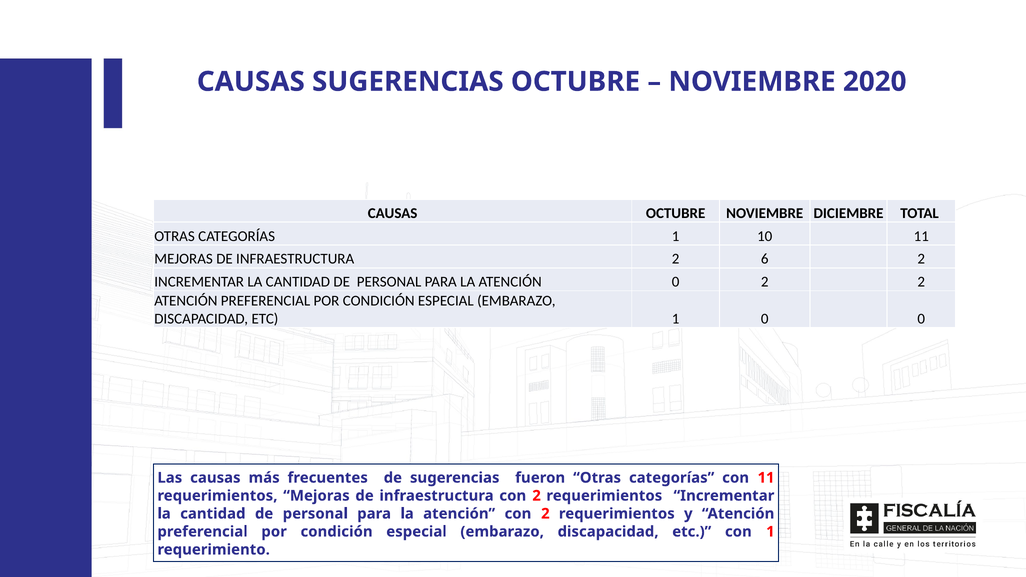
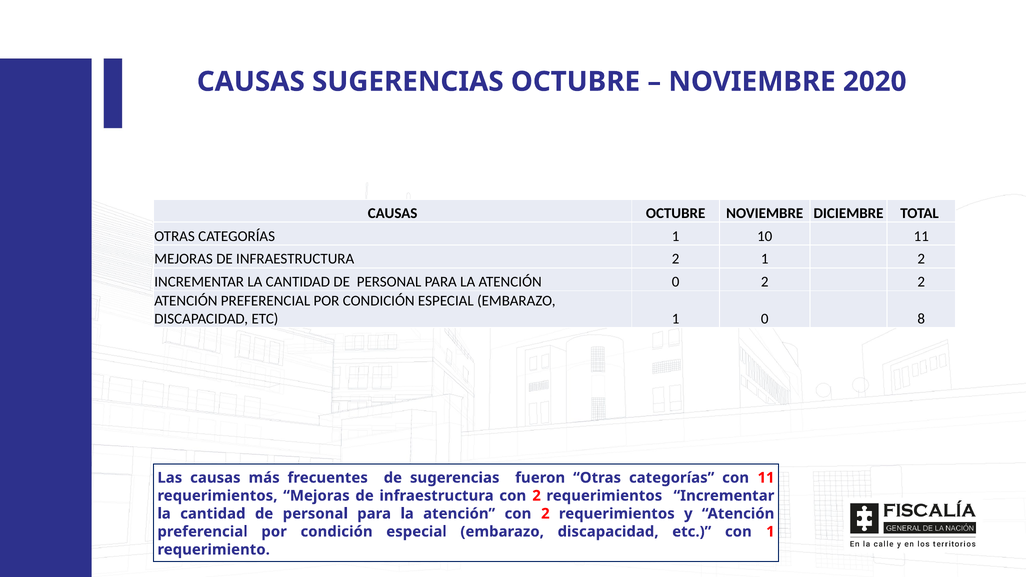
2 6: 6 -> 1 (765, 259)
0 0: 0 -> 8 (921, 319)
